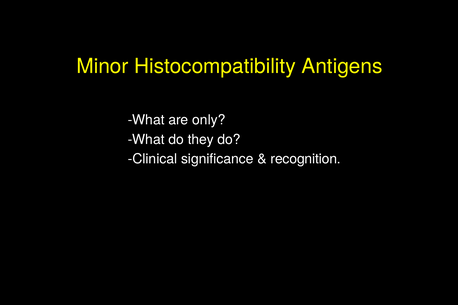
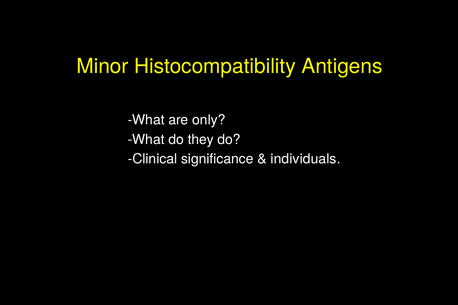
recognition: recognition -> individuals (306, 159)
